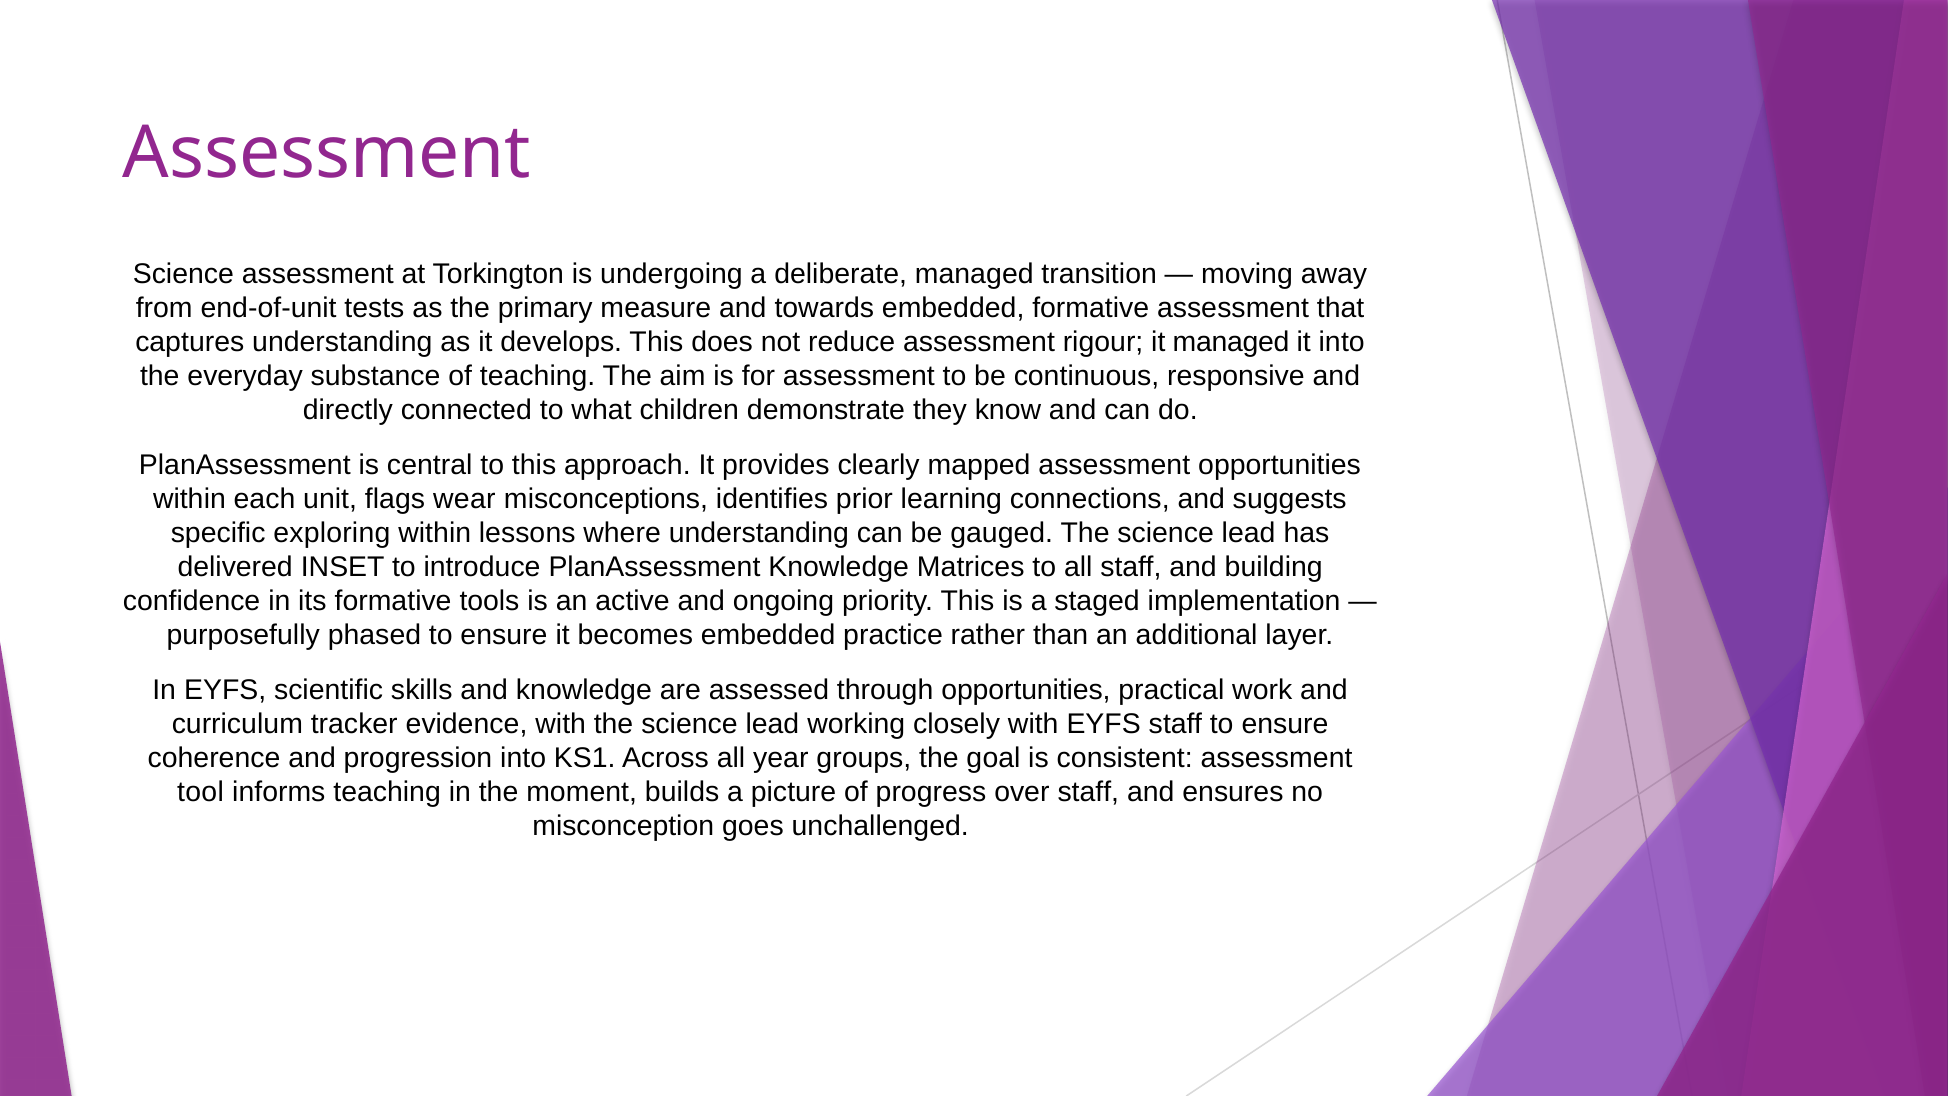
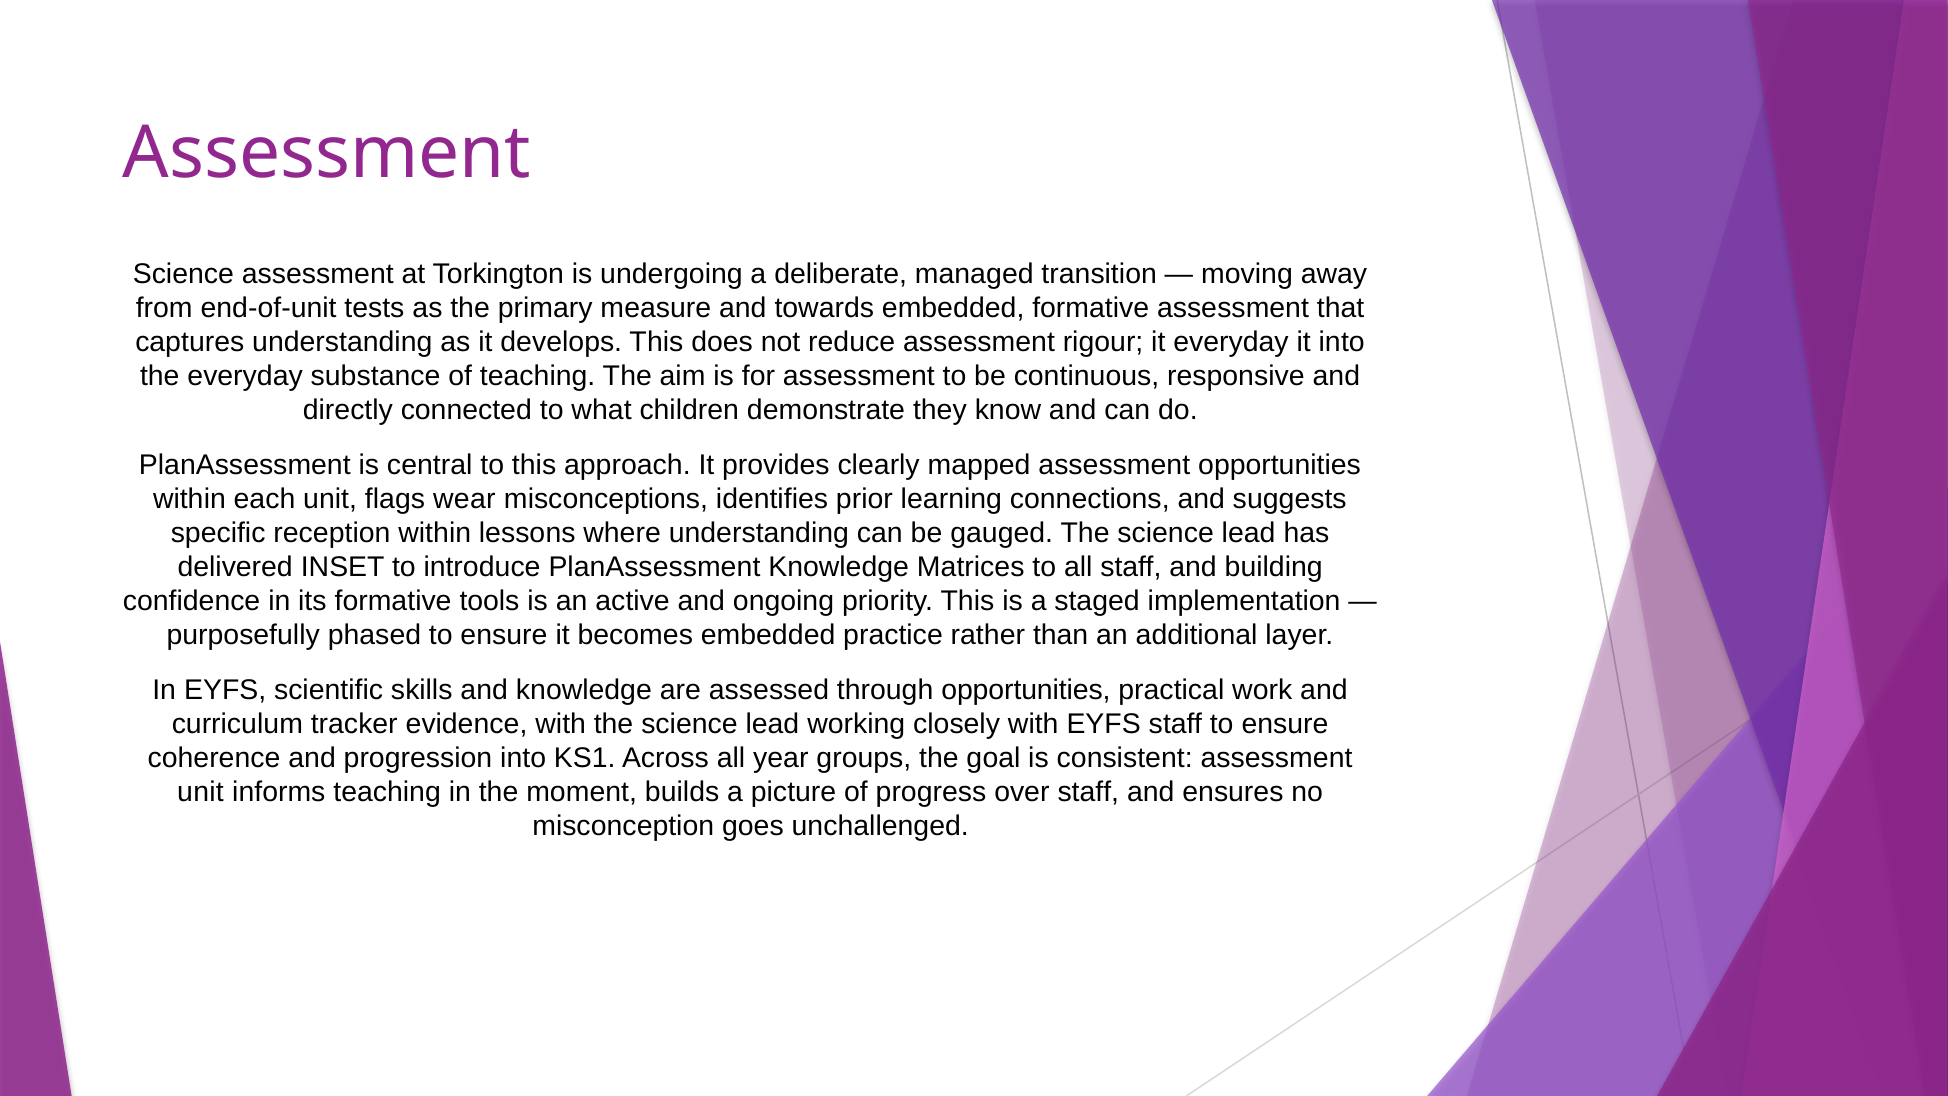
it managed: managed -> everyday (1231, 342)
exploring: exploring -> reception (332, 533)
tool: tool -> unit (201, 792)
